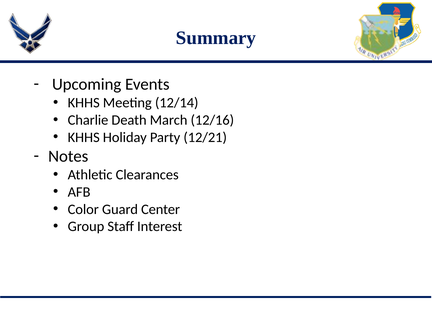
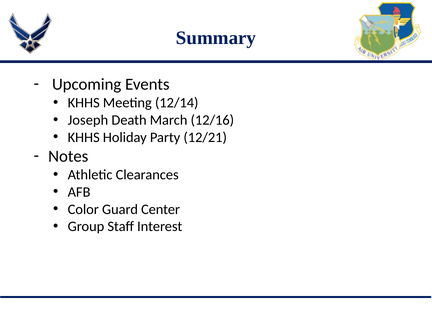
Charlie: Charlie -> Joseph (88, 120)
